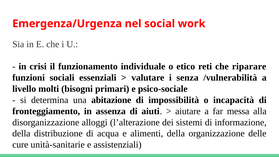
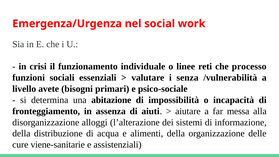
etico: etico -> linee (186, 67)
riparare: riparare -> processo (249, 67)
molti: molti -> avete (49, 89)
unità-sanitarie: unità-sanitarie -> viene-sanitarie (58, 145)
